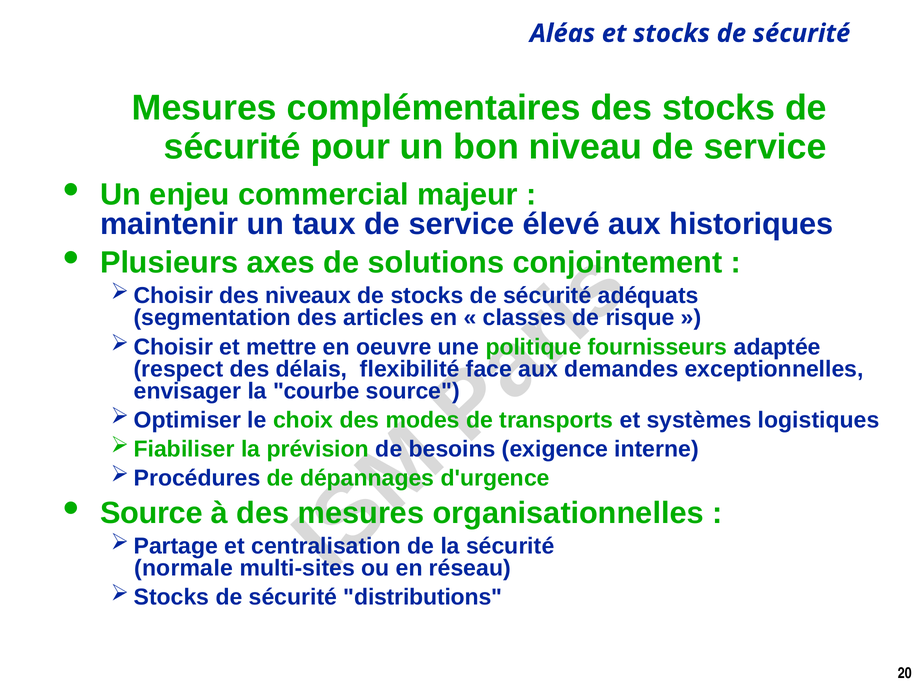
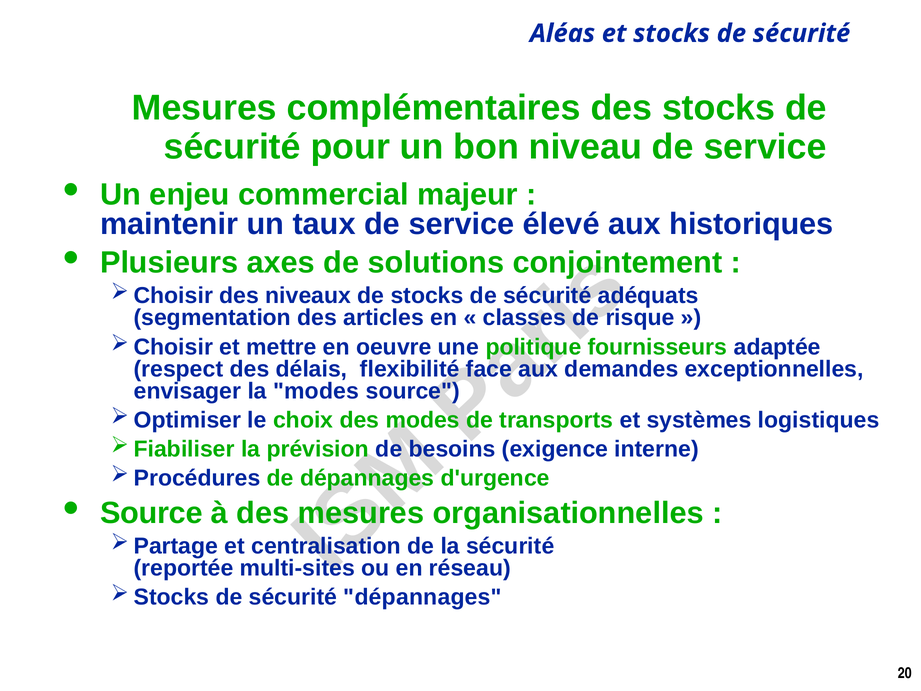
la courbe: courbe -> modes (316, 391)
normale: normale -> reportée (184, 568)
sécurité distributions: distributions -> dépannages (423, 597)
